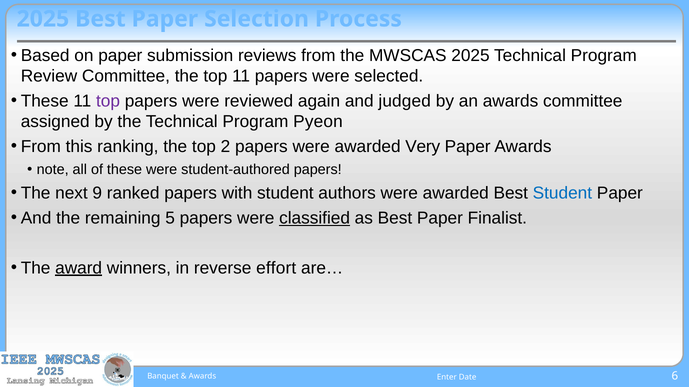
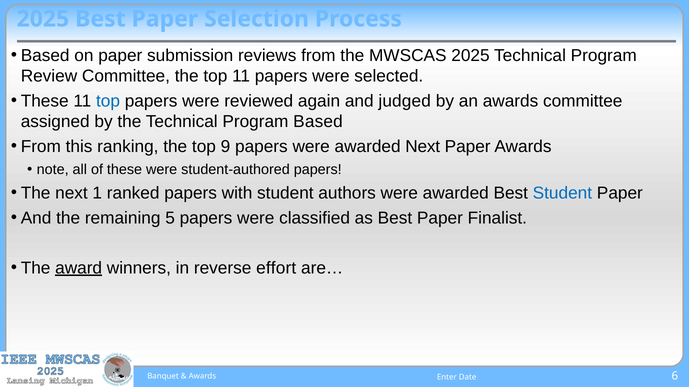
top colour: purple -> blue (108, 101)
Program Pyeon: Pyeon -> Based (318, 122)
2: 2 -> 9 (226, 147)
awarded Very: Very -> Next (423, 147)
9: 9 -> 1 (97, 193)
classified underline: present -> none (315, 218)
